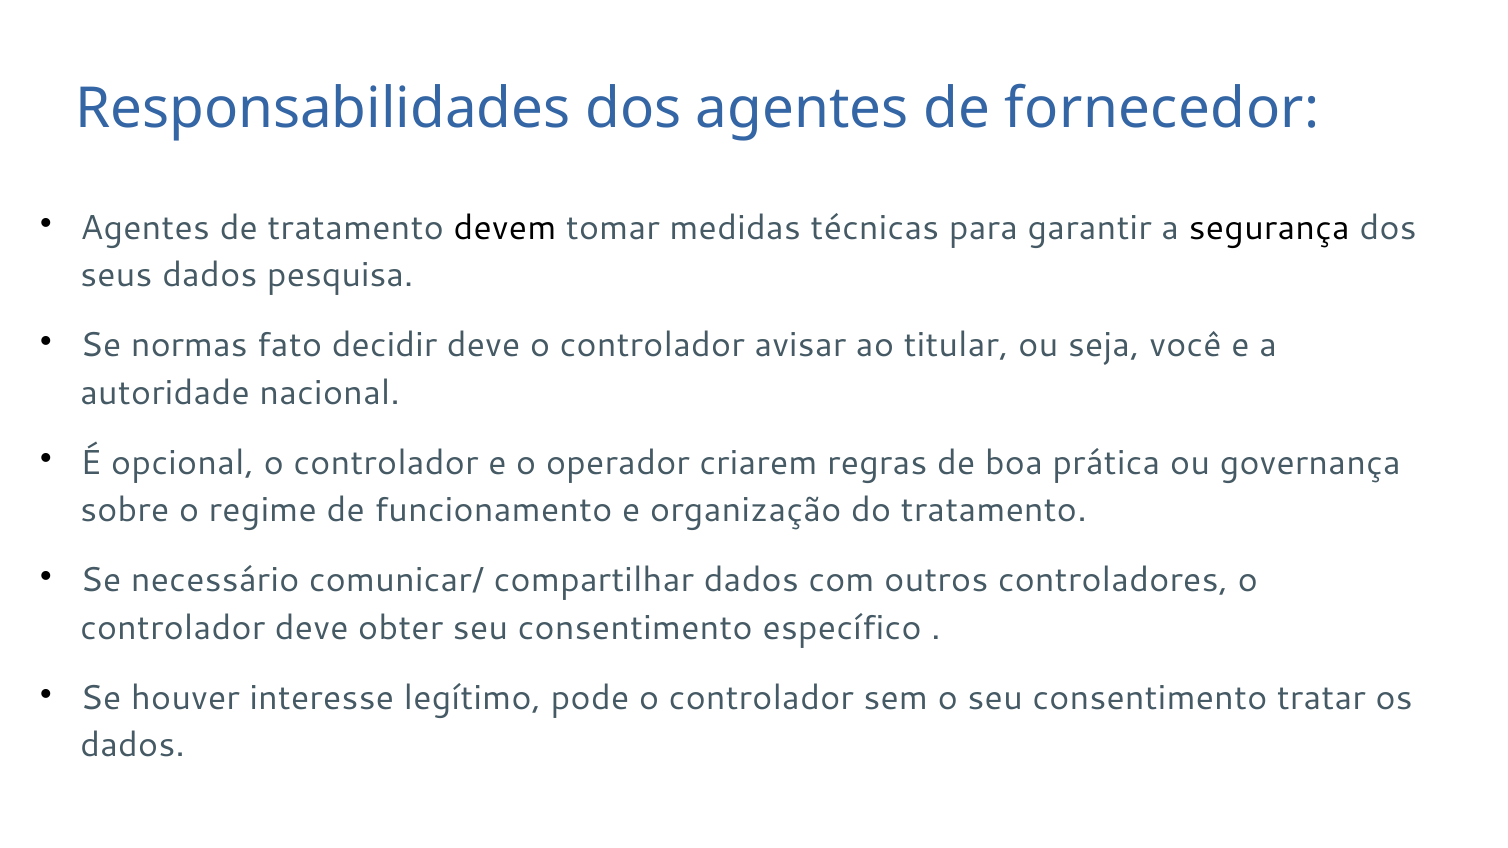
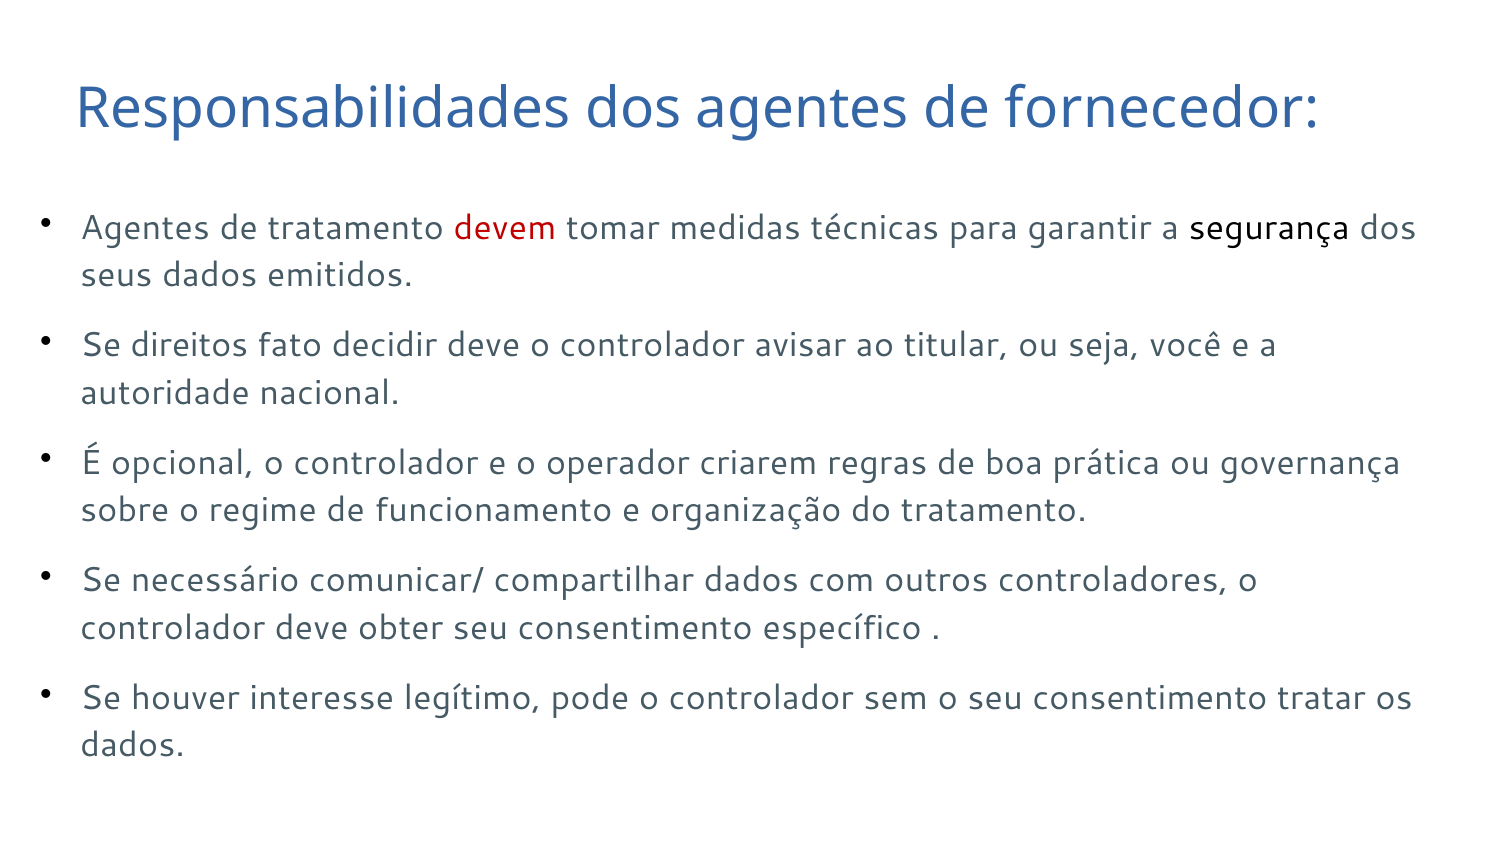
devem colour: black -> red (505, 228)
pesquisa: pesquisa -> emitidos (340, 275)
normas: normas -> direitos (189, 345)
